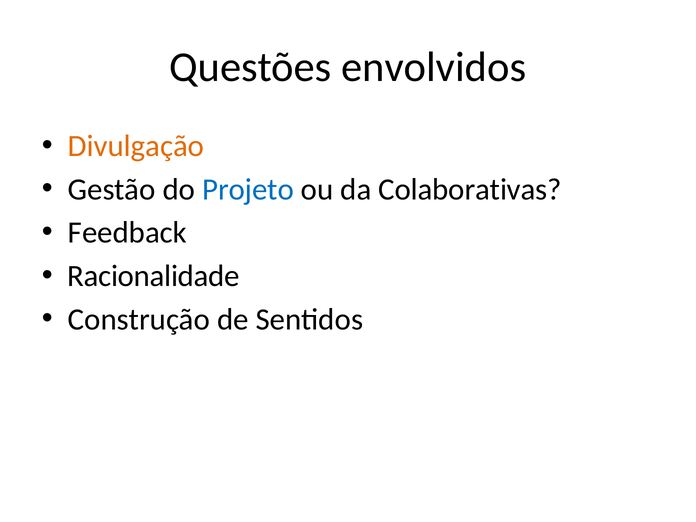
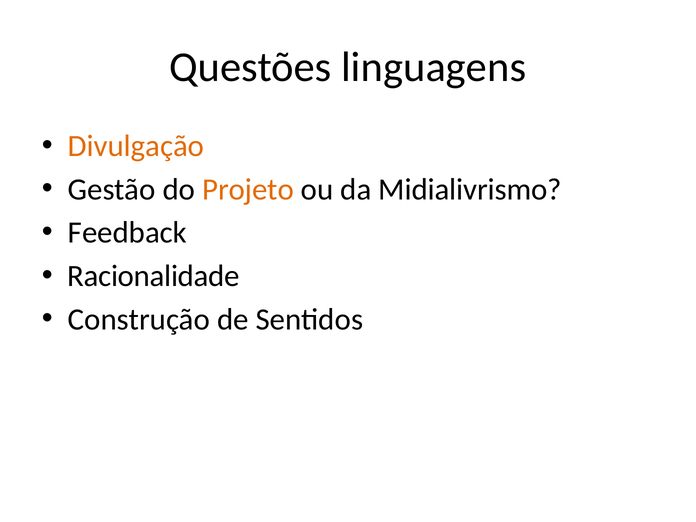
envolvidos: envolvidos -> linguagens (434, 67)
Projeto colour: blue -> orange (248, 189)
Colaborativas: Colaborativas -> Midialivrismo (470, 189)
